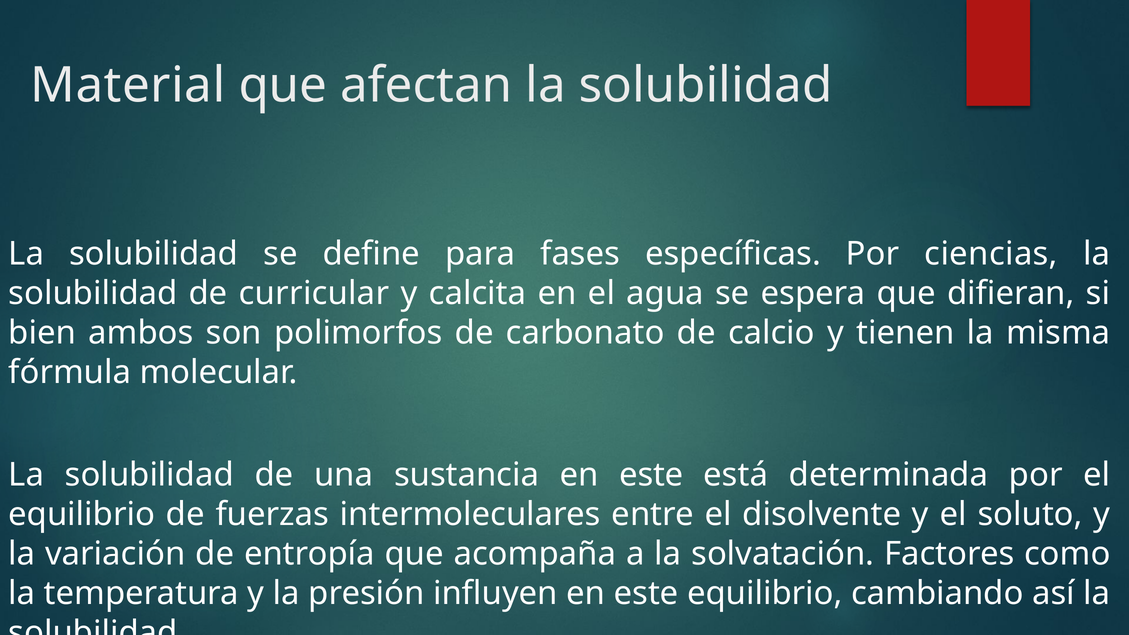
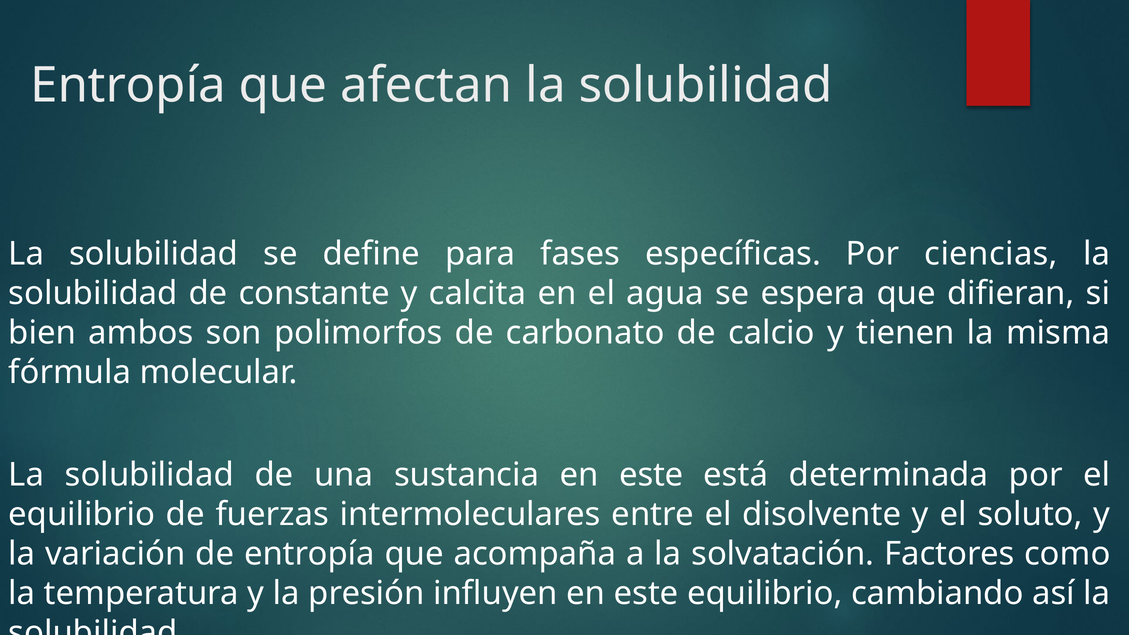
Material: Material -> Entropía (128, 85)
curricular: curricular -> constante (314, 293)
